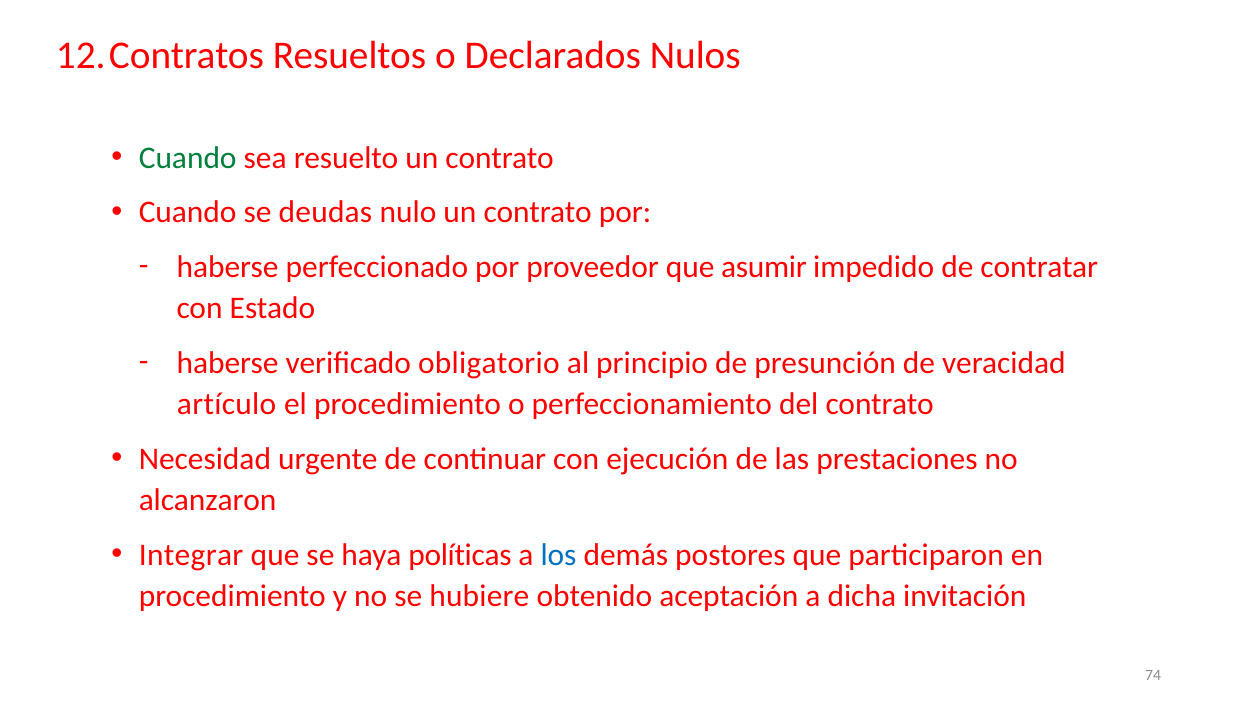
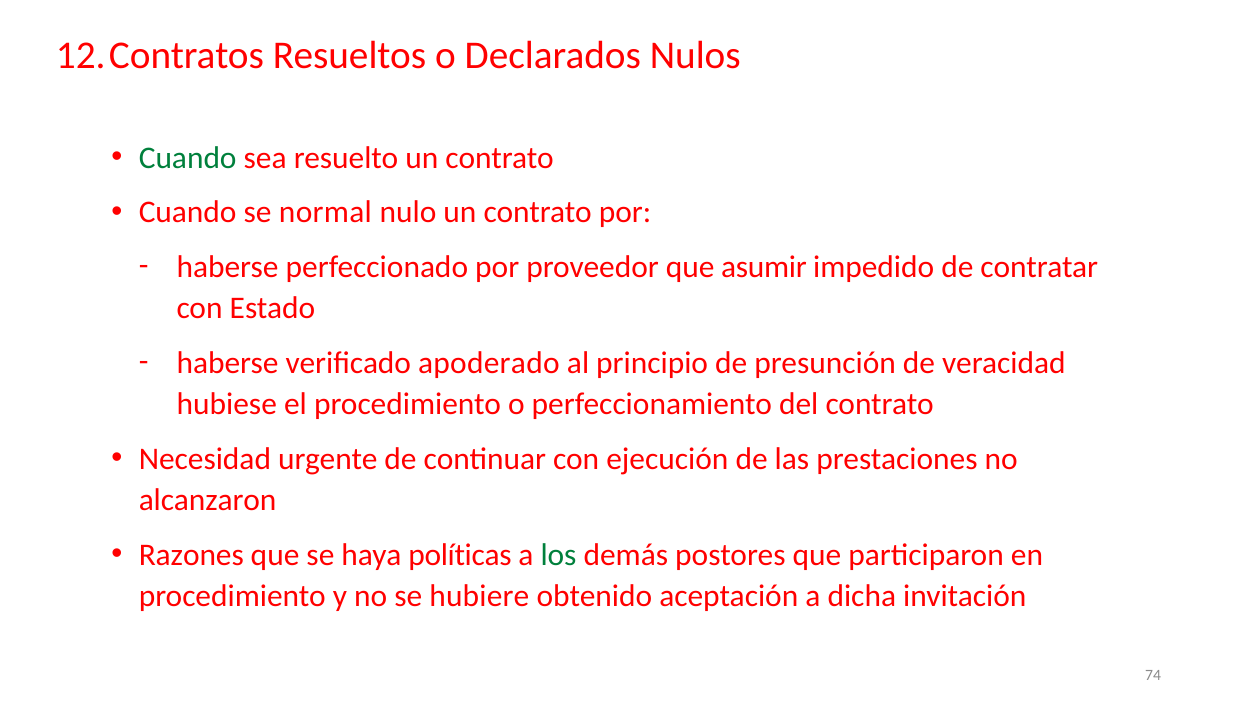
deudas: deudas -> normal (325, 212)
obligatorio: obligatorio -> apoderado (489, 363)
artículo: artículo -> hubiese (227, 404)
Integrar: Integrar -> Razones (191, 555)
los colour: blue -> green (558, 555)
